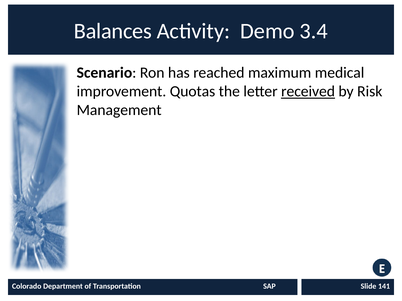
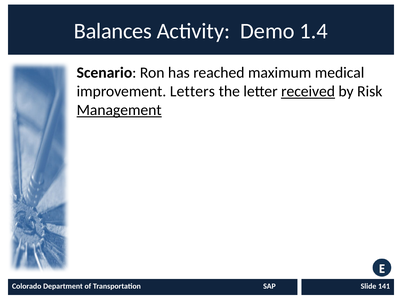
3.4: 3.4 -> 1.4 (314, 31)
Quotas: Quotas -> Letters (192, 92)
Management underline: none -> present (119, 110)
